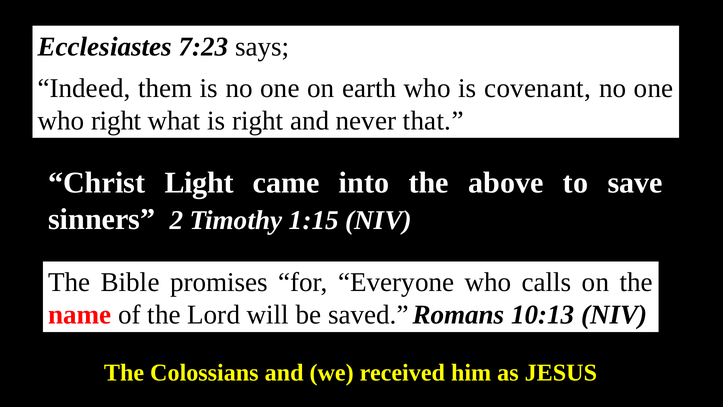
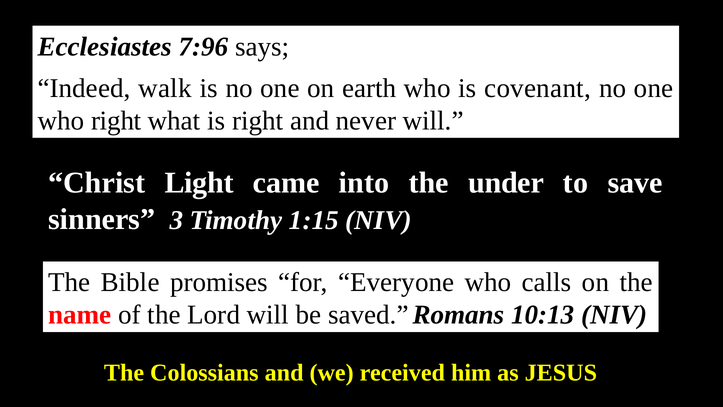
7:23: 7:23 -> 7:96 (203, 47)
them: them -> walk (165, 88)
never that: that -> will (433, 121)
above: above -> under (506, 183)
2: 2 -> 3 (176, 220)
